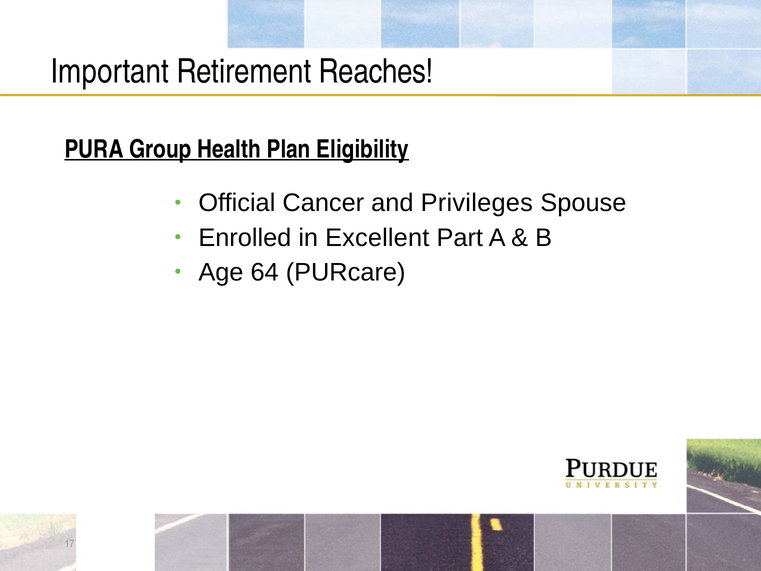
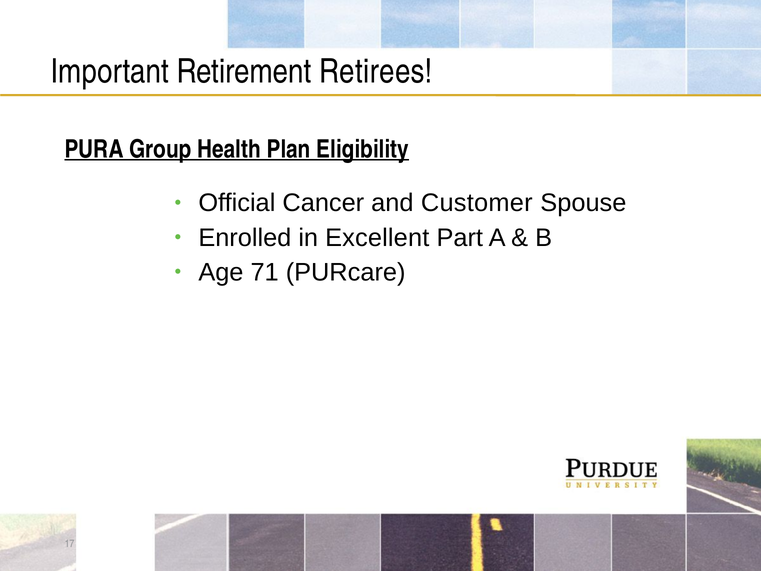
Reaches: Reaches -> Retirees (376, 71)
Privileges: Privileges -> Customer (477, 203)
64: 64 -> 71 (265, 272)
